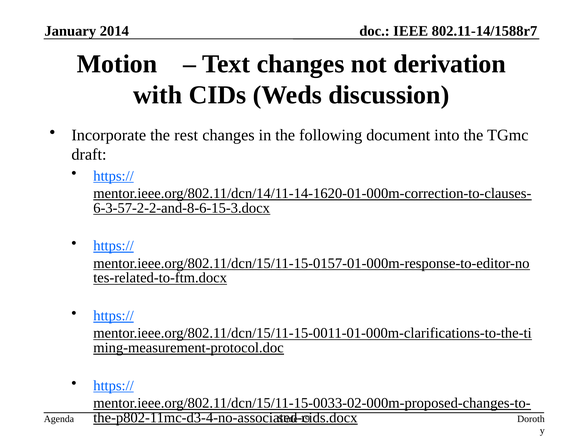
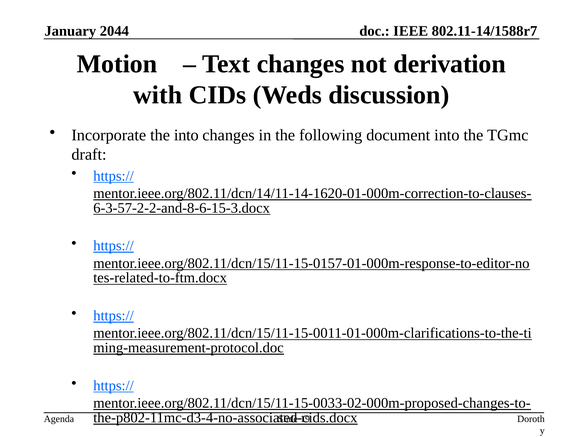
2014: 2014 -> 2044 (114, 31)
the rest: rest -> into (186, 135)
